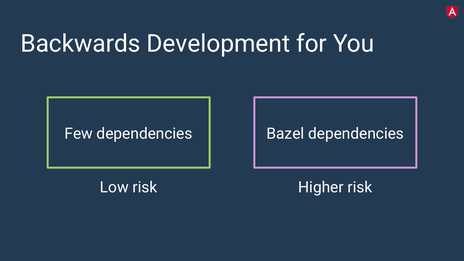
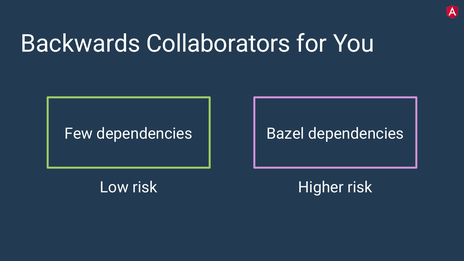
Development: Development -> Collaborators (218, 44)
